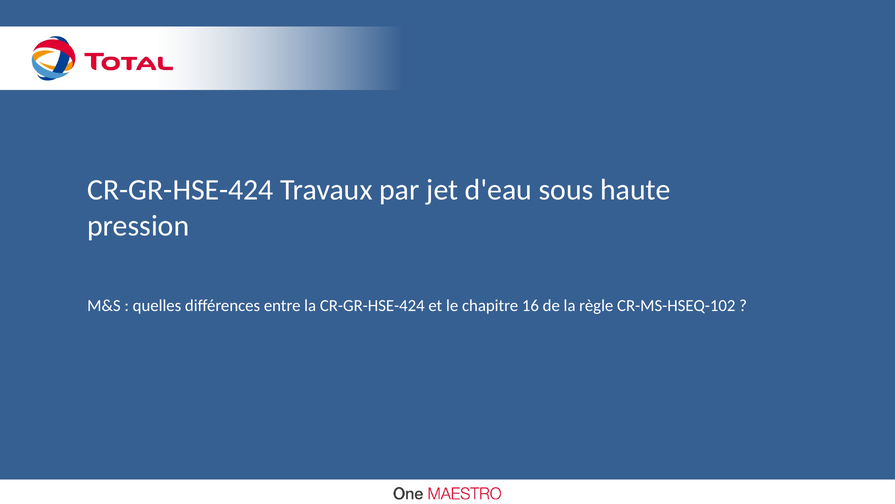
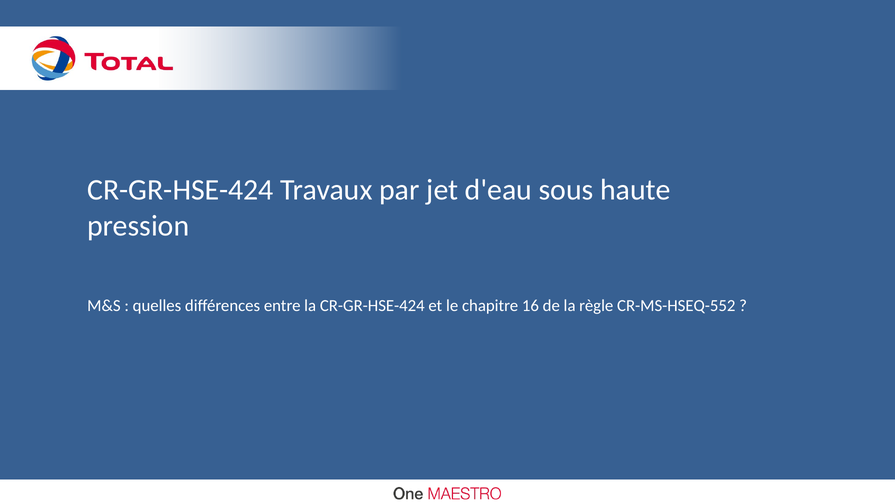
CR-MS-HSEQ-102: CR-MS-HSEQ-102 -> CR-MS-HSEQ-552 (676, 305)
